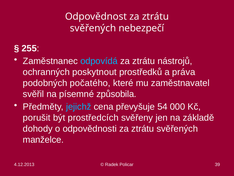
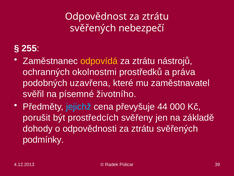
odpovídá colour: light blue -> yellow (99, 61)
poskytnout: poskytnout -> okolnostmi (94, 72)
počatého: počatého -> uzavřena (90, 83)
způsobila: způsobila -> životního (116, 94)
54: 54 -> 44 (162, 106)
manželce: manželce -> podmínky (43, 139)
